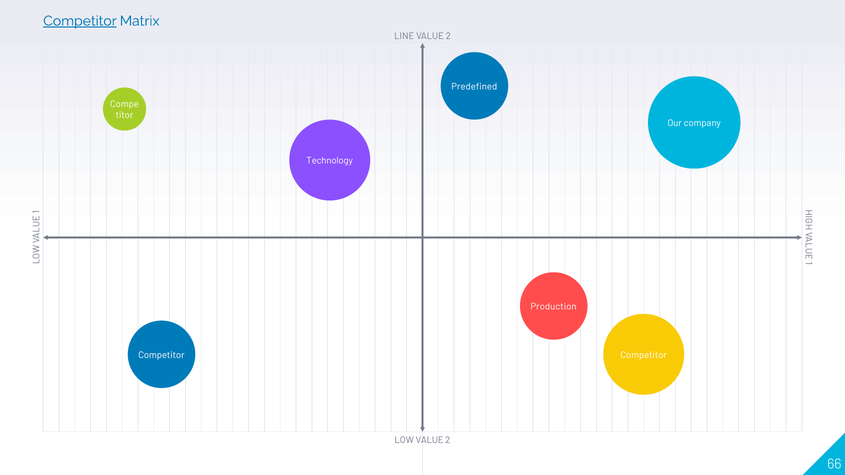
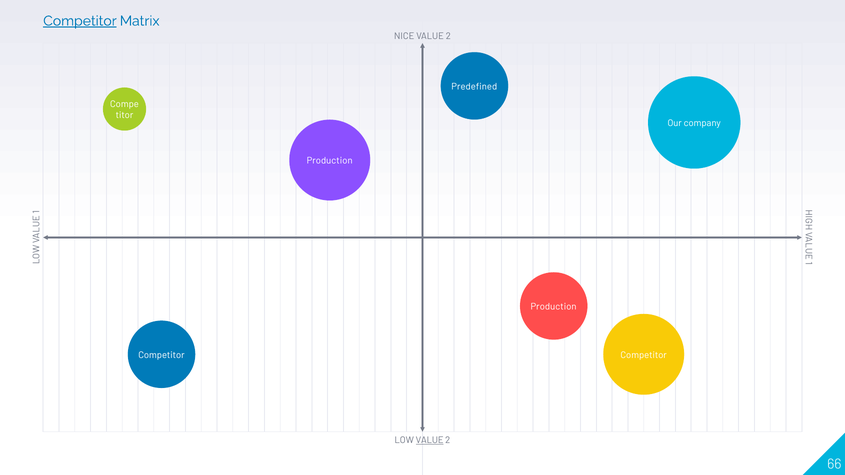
LINE: LINE -> NICE (404, 36)
Technology: Technology -> Production (330, 161)
VALUE underline: none -> present (430, 440)
